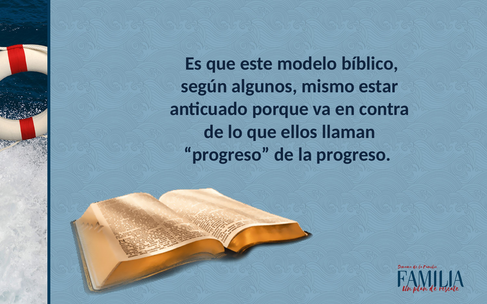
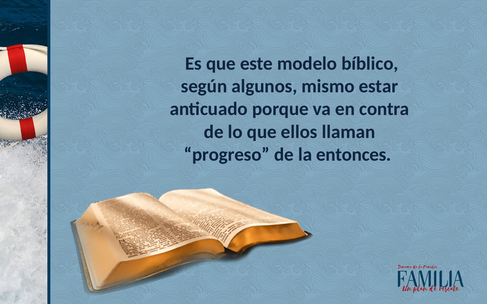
la progreso: progreso -> entonces (354, 155)
